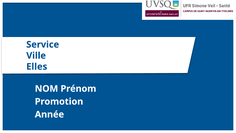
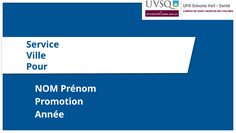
Elles: Elles -> Pour (37, 67)
